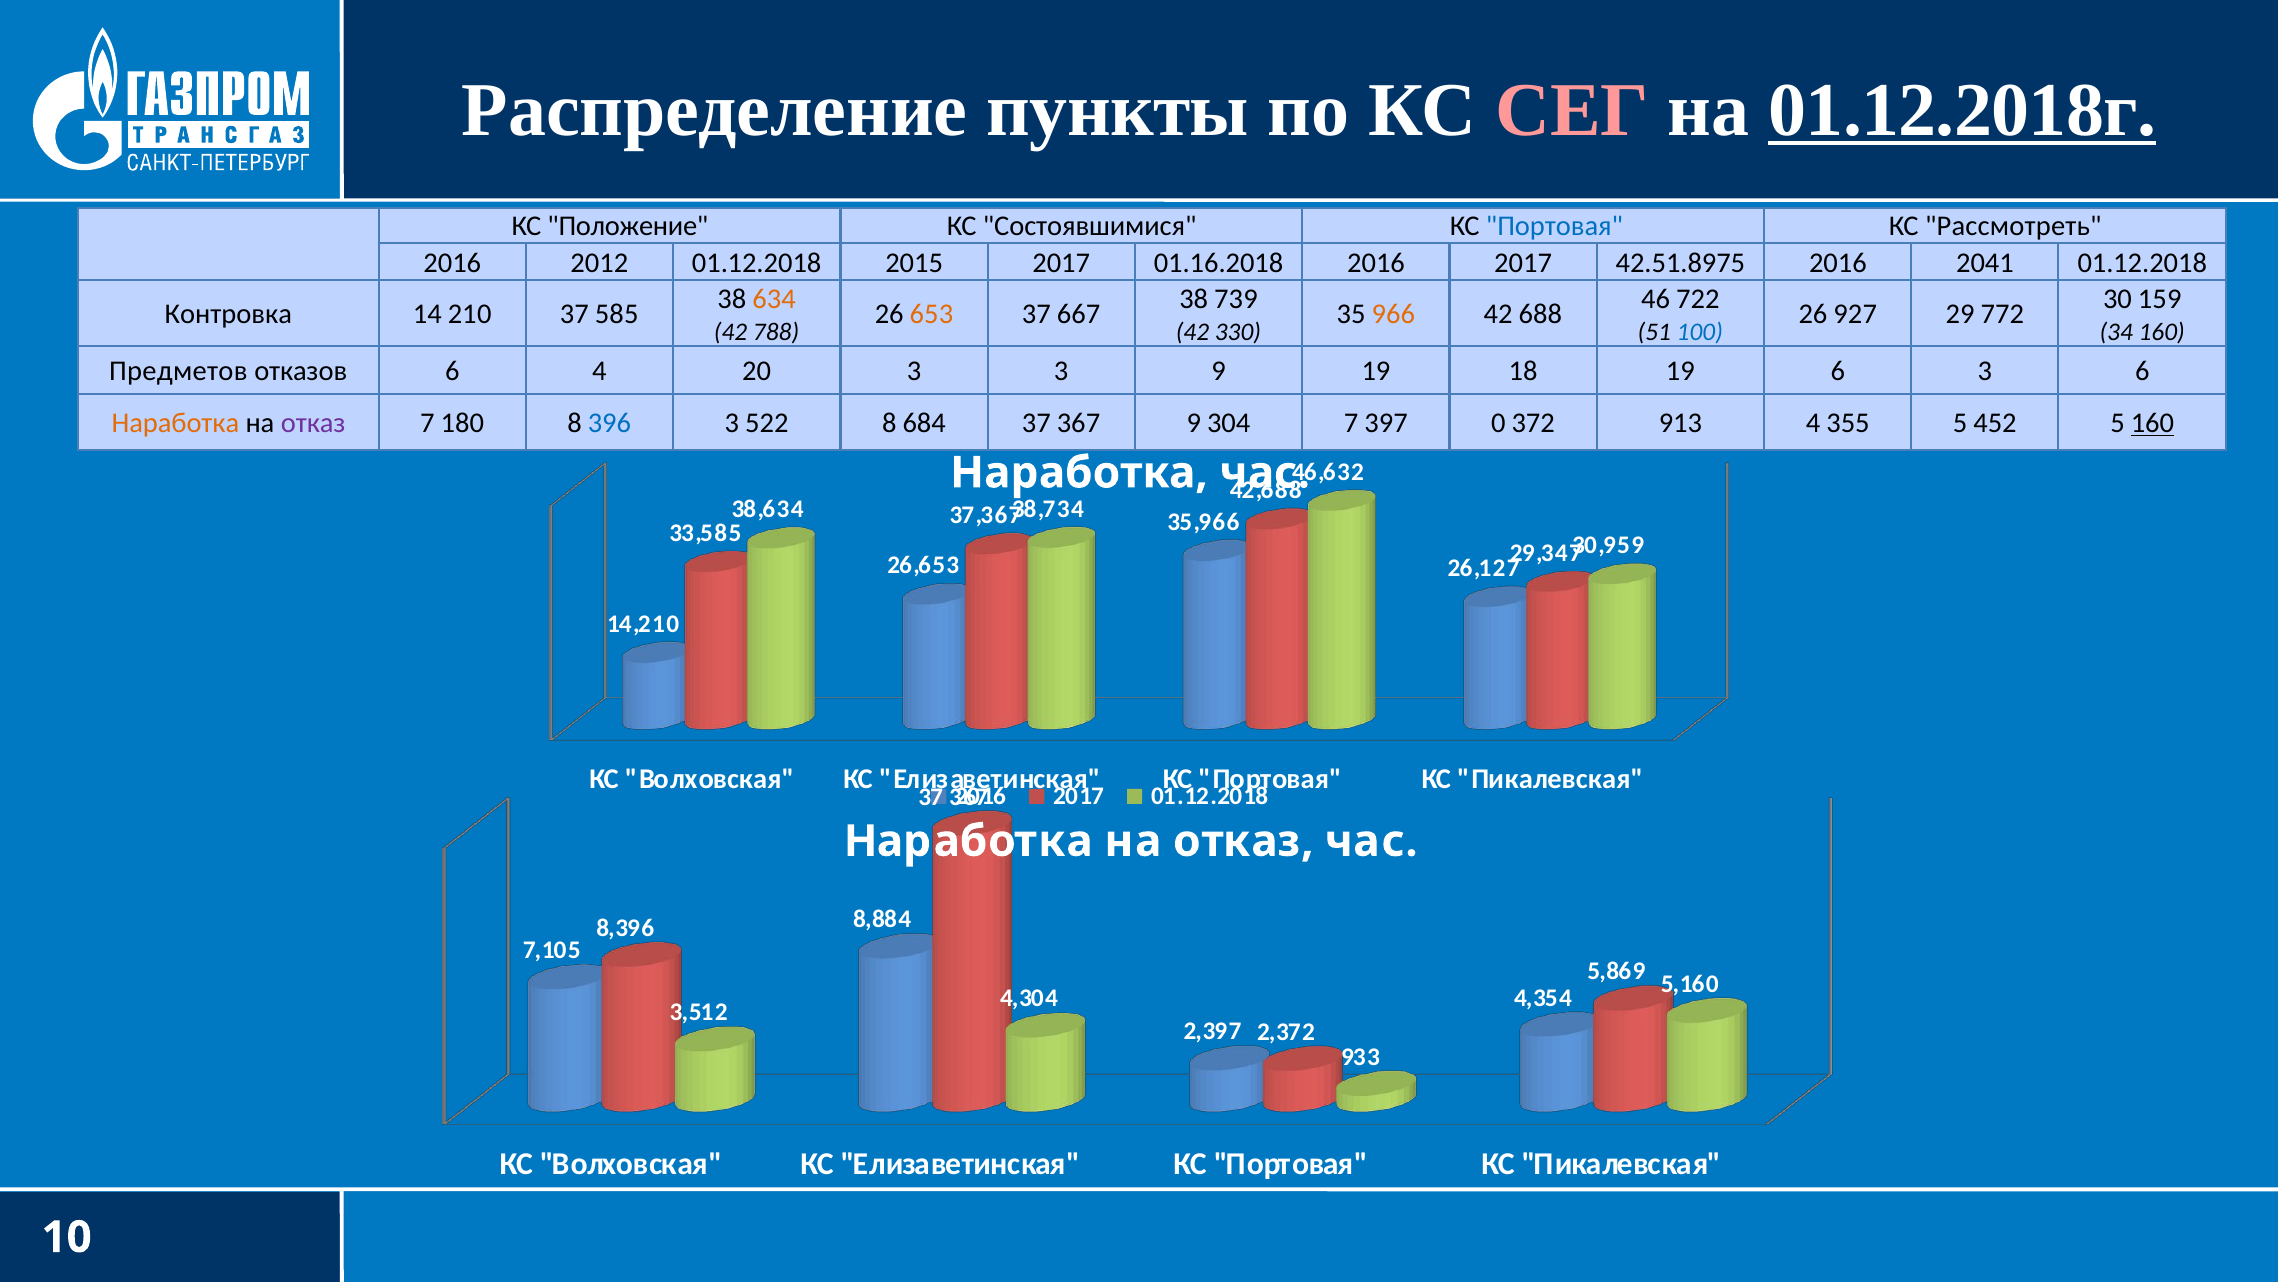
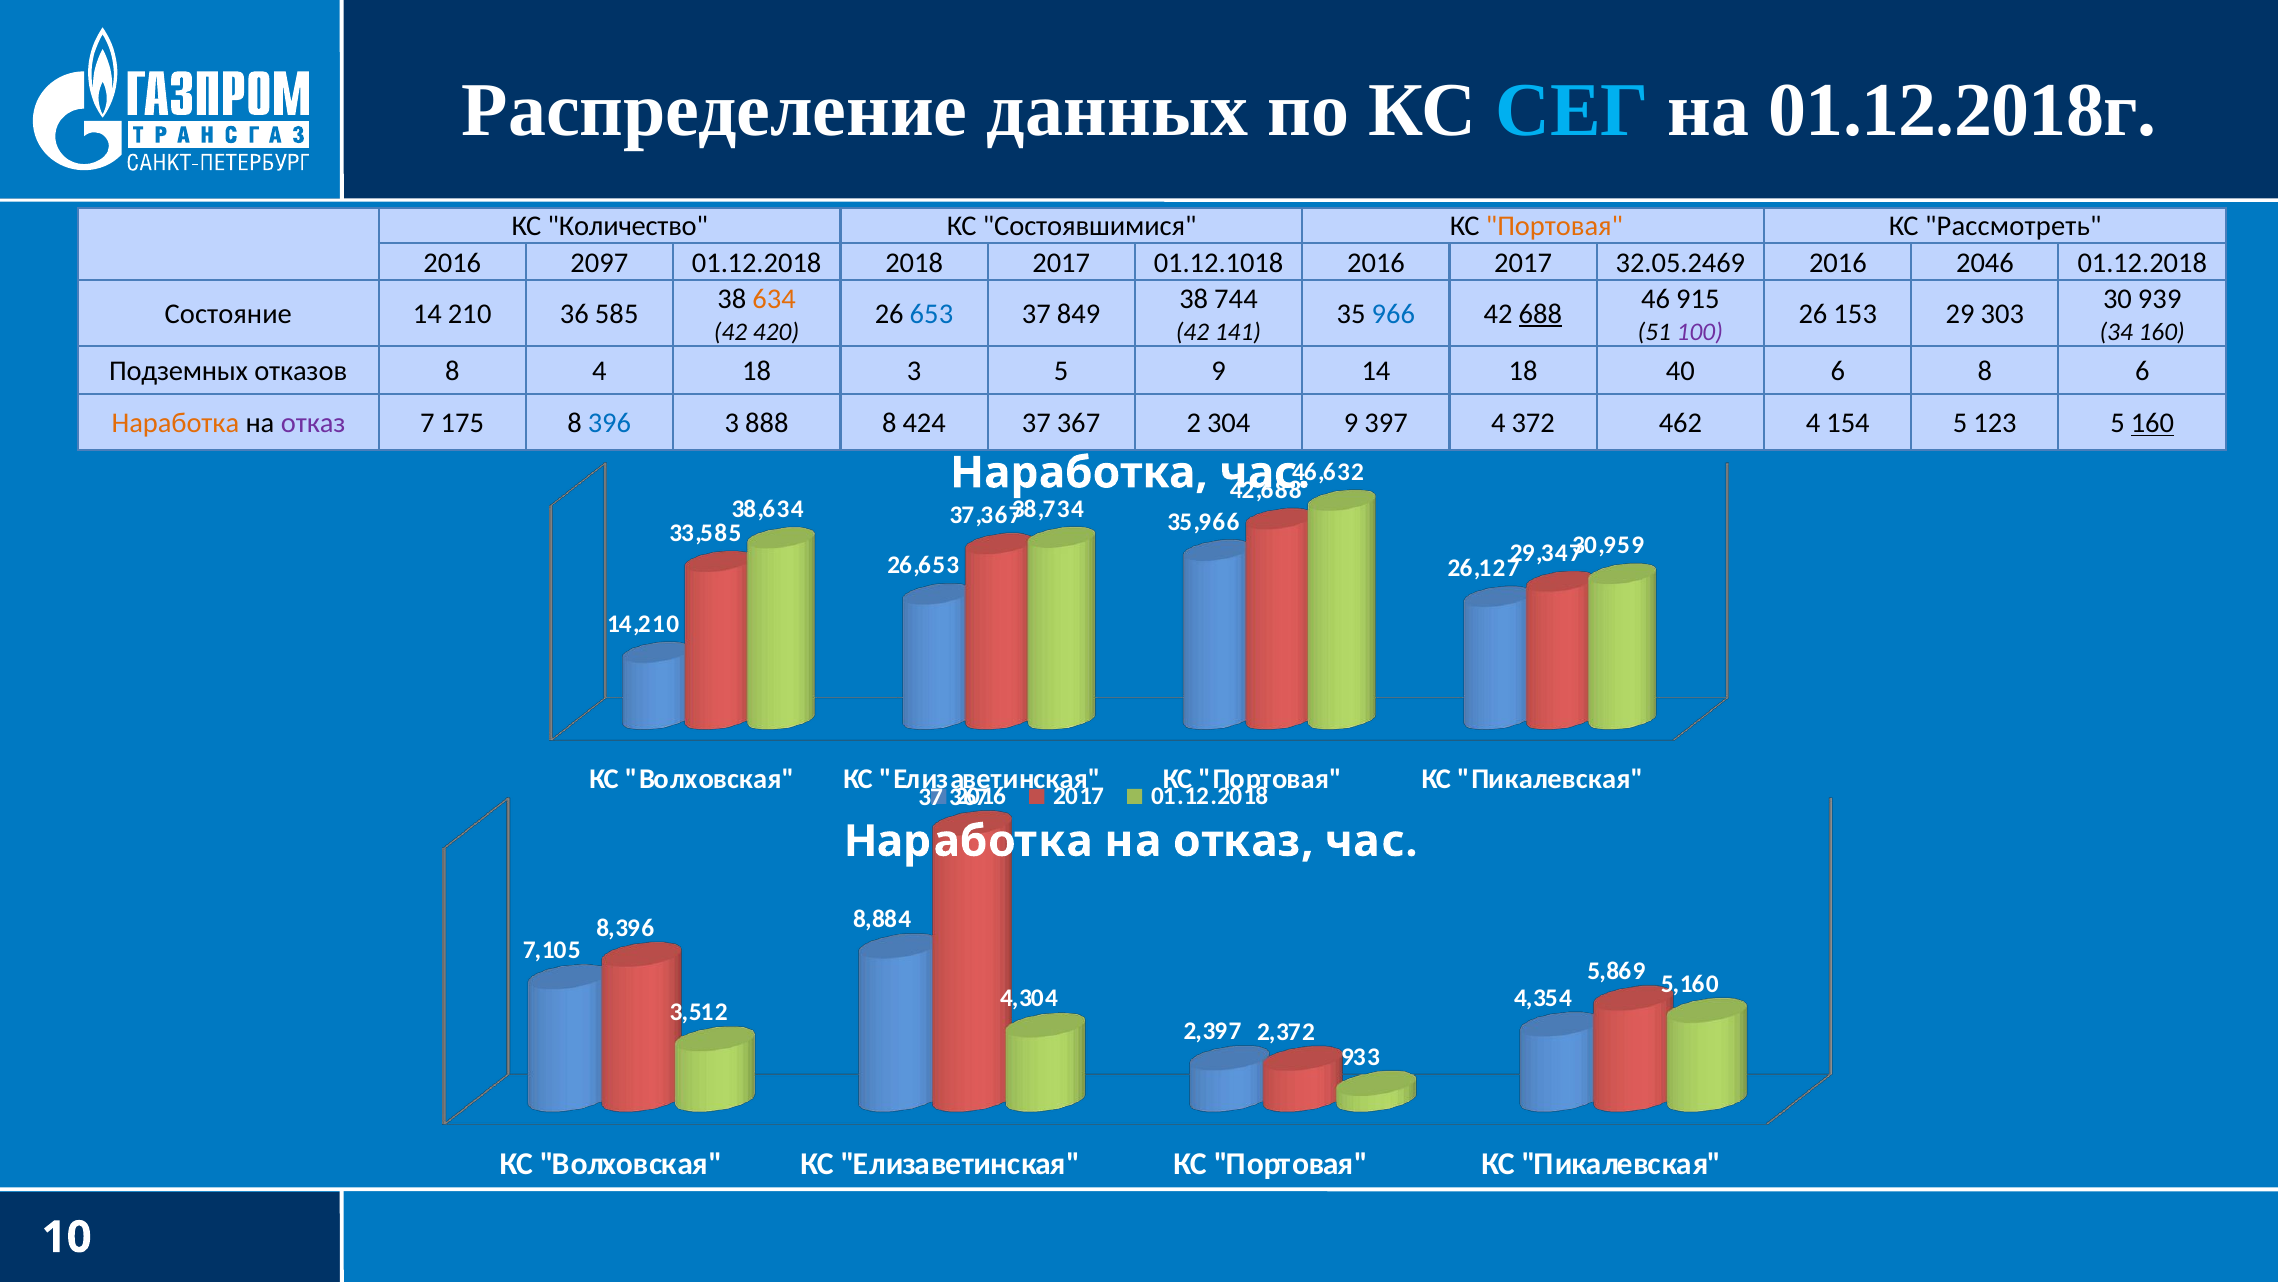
пункты: пункты -> данных (1117, 110)
СЕГ colour: pink -> light blue (1572, 110)
01.12.2018г underline: present -> none (1962, 110)
Положение: Положение -> Количество (628, 226)
Портовая colour: blue -> orange (1555, 226)
2012: 2012 -> 2097 (599, 263)
2015: 2015 -> 2018 (914, 263)
01.16.2018: 01.16.2018 -> 01.12.1018 (1219, 263)
42.51.8975: 42.51.8975 -> 32.05.2469 (1680, 263)
2041: 2041 -> 2046 (1985, 263)
739: 739 -> 744 (1236, 299)
722: 722 -> 915 (1698, 299)
159: 159 -> 939 (2160, 299)
Контровка: Контровка -> Состояние (228, 314)
210 37: 37 -> 36 (574, 314)
653 colour: orange -> blue (931, 314)
667: 667 -> 849 (1079, 314)
966 colour: orange -> blue (1393, 314)
688 underline: none -> present (1540, 314)
927: 927 -> 153 (1855, 314)
772: 772 -> 303 (2002, 314)
788: 788 -> 420 (776, 332)
330: 330 -> 141 (1238, 332)
100 colour: blue -> purple (1700, 332)
Предметов: Предметов -> Подземных (179, 371)
отказов 6: 6 -> 8 (452, 371)
4 20: 20 -> 18 (757, 371)
3 3: 3 -> 5 (1061, 371)
9 19: 19 -> 14 (1376, 371)
18 19: 19 -> 40 (1680, 371)
6 3: 3 -> 8 (1985, 371)
180: 180 -> 175 (462, 423)
522: 522 -> 888 (767, 423)
684: 684 -> 424 (924, 423)
367 9: 9 -> 2 (1194, 423)
304 7: 7 -> 9 (1351, 423)
397 0: 0 -> 4 (1498, 423)
913: 913 -> 462 (1680, 423)
355: 355 -> 154 (1848, 423)
452: 452 -> 123 (1995, 423)
